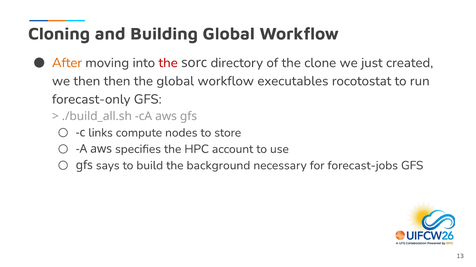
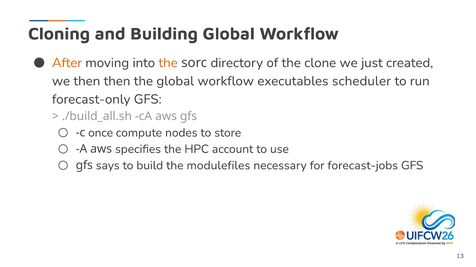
the colour: red -> orange (168, 63)
rocotostat: rocotostat -> scheduler (361, 81)
links: links -> once (101, 133)
background: background -> modulefiles (218, 166)
